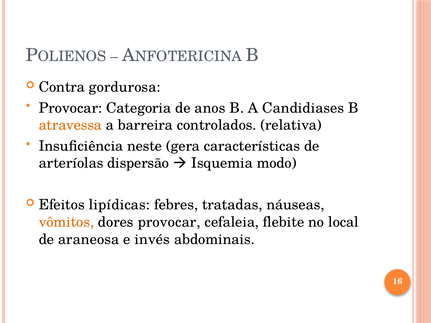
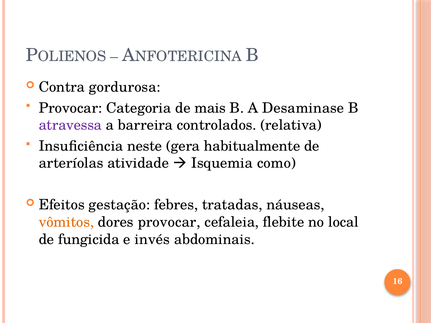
anos: anos -> mais (210, 108)
Candidiases: Candidiases -> Desaminase (303, 108)
atravessa colour: orange -> purple (70, 125)
características: características -> habitualmente (252, 146)
dispersão: dispersão -> atividade (138, 163)
modo: modo -> como (276, 163)
lipídicas: lipídicas -> gestação (119, 205)
araneosa: araneosa -> fungicida (89, 239)
